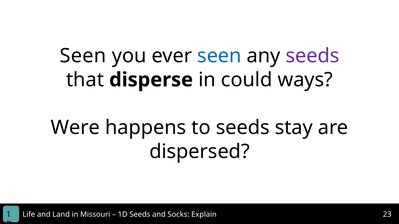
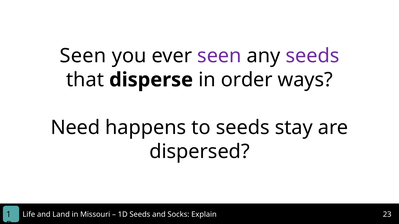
seen colour: blue -> purple (219, 56)
could: could -> order (247, 80)
Were: Were -> Need (75, 128)
